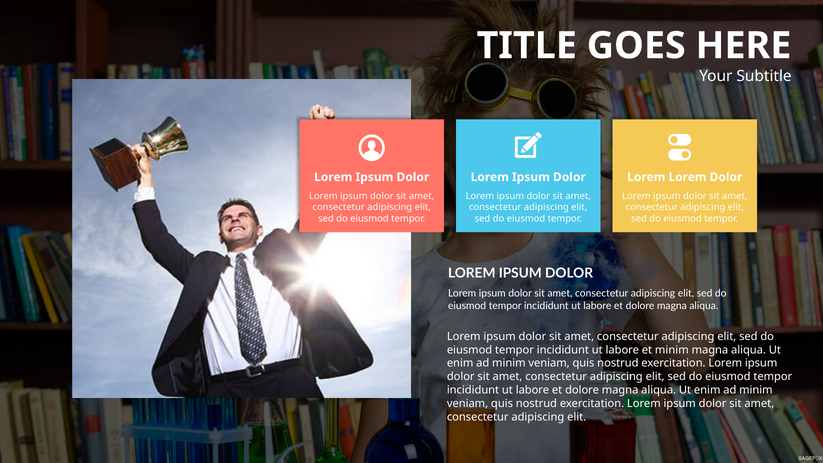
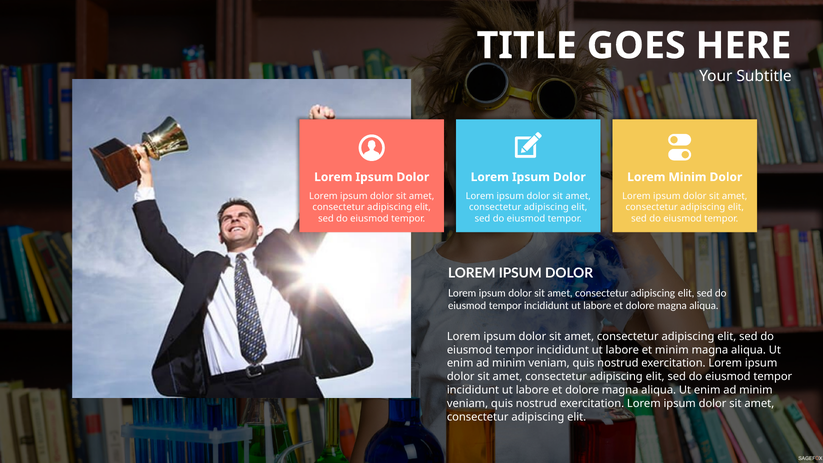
Lorem Lorem: Lorem -> Minim (687, 177)
